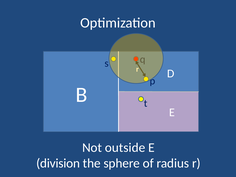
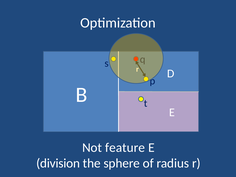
outside: outside -> feature (125, 148)
